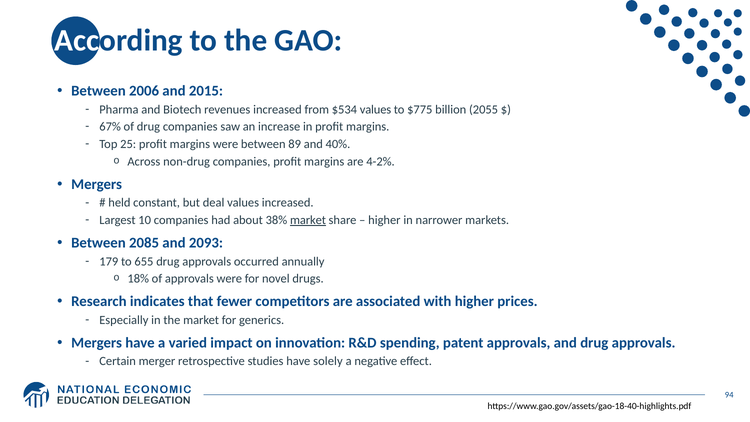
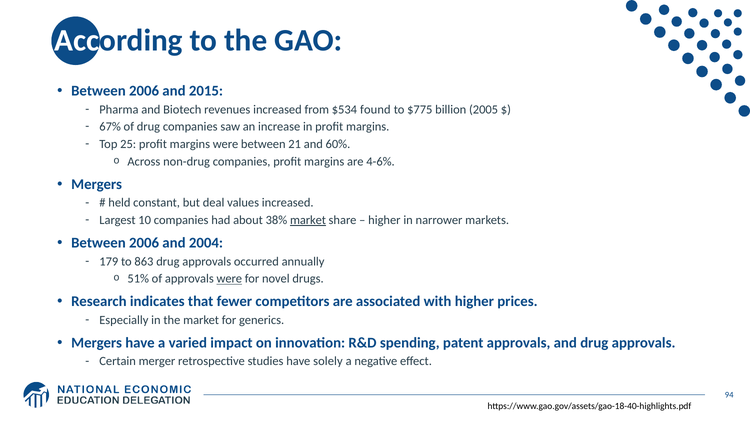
$534 values: values -> found (375, 109)
2055: 2055 -> 2005 (484, 109)
89: 89 -> 21 (295, 144)
40%: 40% -> 60% (338, 144)
4-2%: 4-2% -> 4-6% (381, 162)
2085: 2085 -> 2006 (144, 243)
2093: 2093 -> 2004 (206, 243)
655: 655 -> 863 (144, 261)
18%: 18% -> 51% (138, 279)
were underline: none -> present (229, 279)
